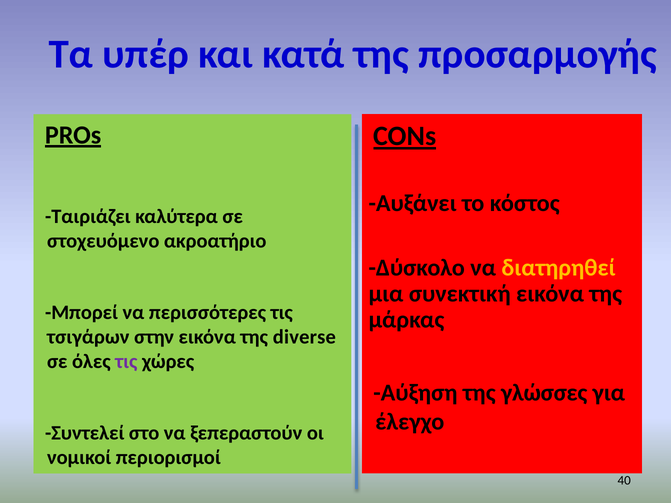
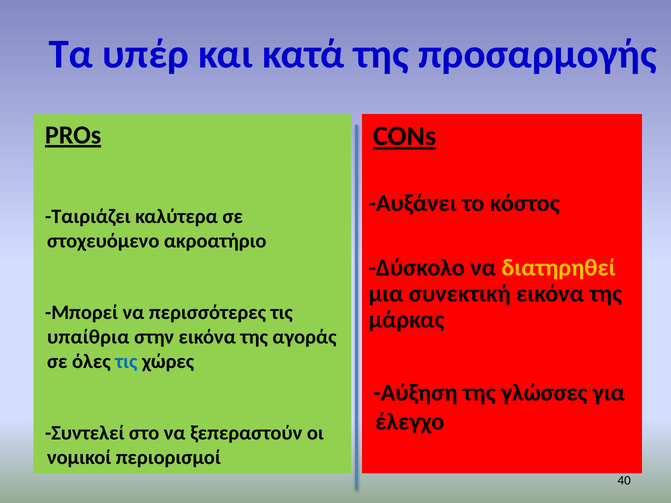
τσιγάρων: τσιγάρων -> υπαίθρια (88, 337)
diverse: diverse -> αγοράς (304, 337)
τις colour: purple -> blue (126, 362)
